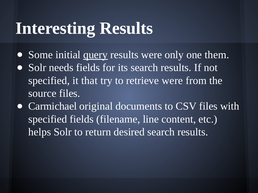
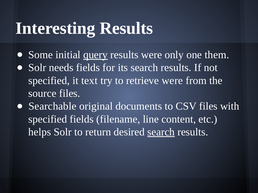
that: that -> text (89, 81)
Carmichael: Carmichael -> Searchable (52, 107)
search underline: none -> present (161, 132)
